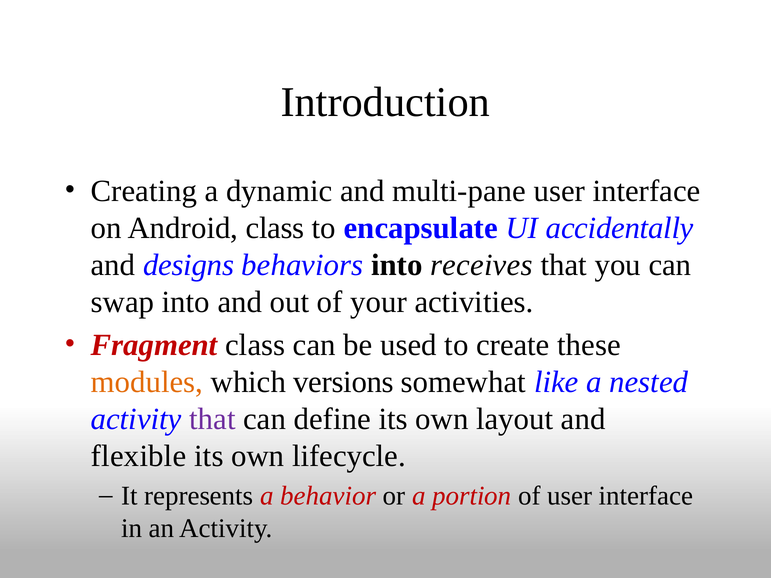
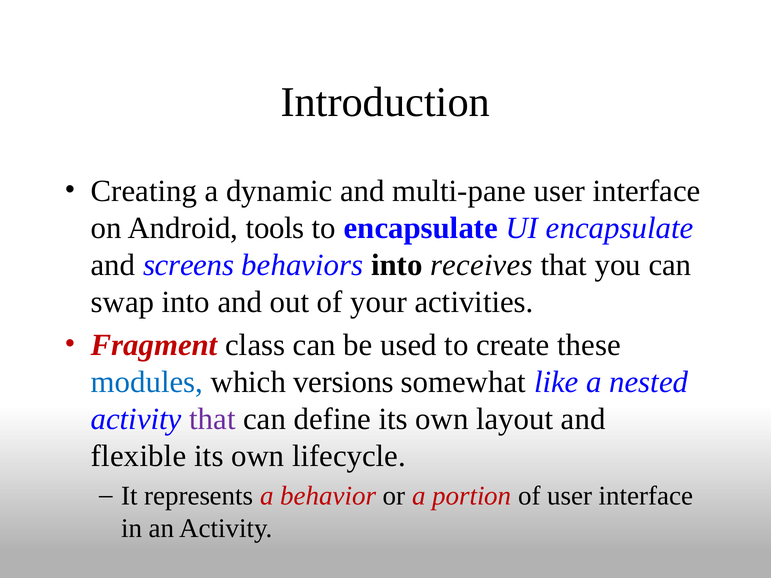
Android class: class -> tools (275, 228)
UI accidentally: accidentally -> encapsulate (620, 228)
designs: designs -> screens (189, 265)
modules colour: orange -> blue (147, 382)
